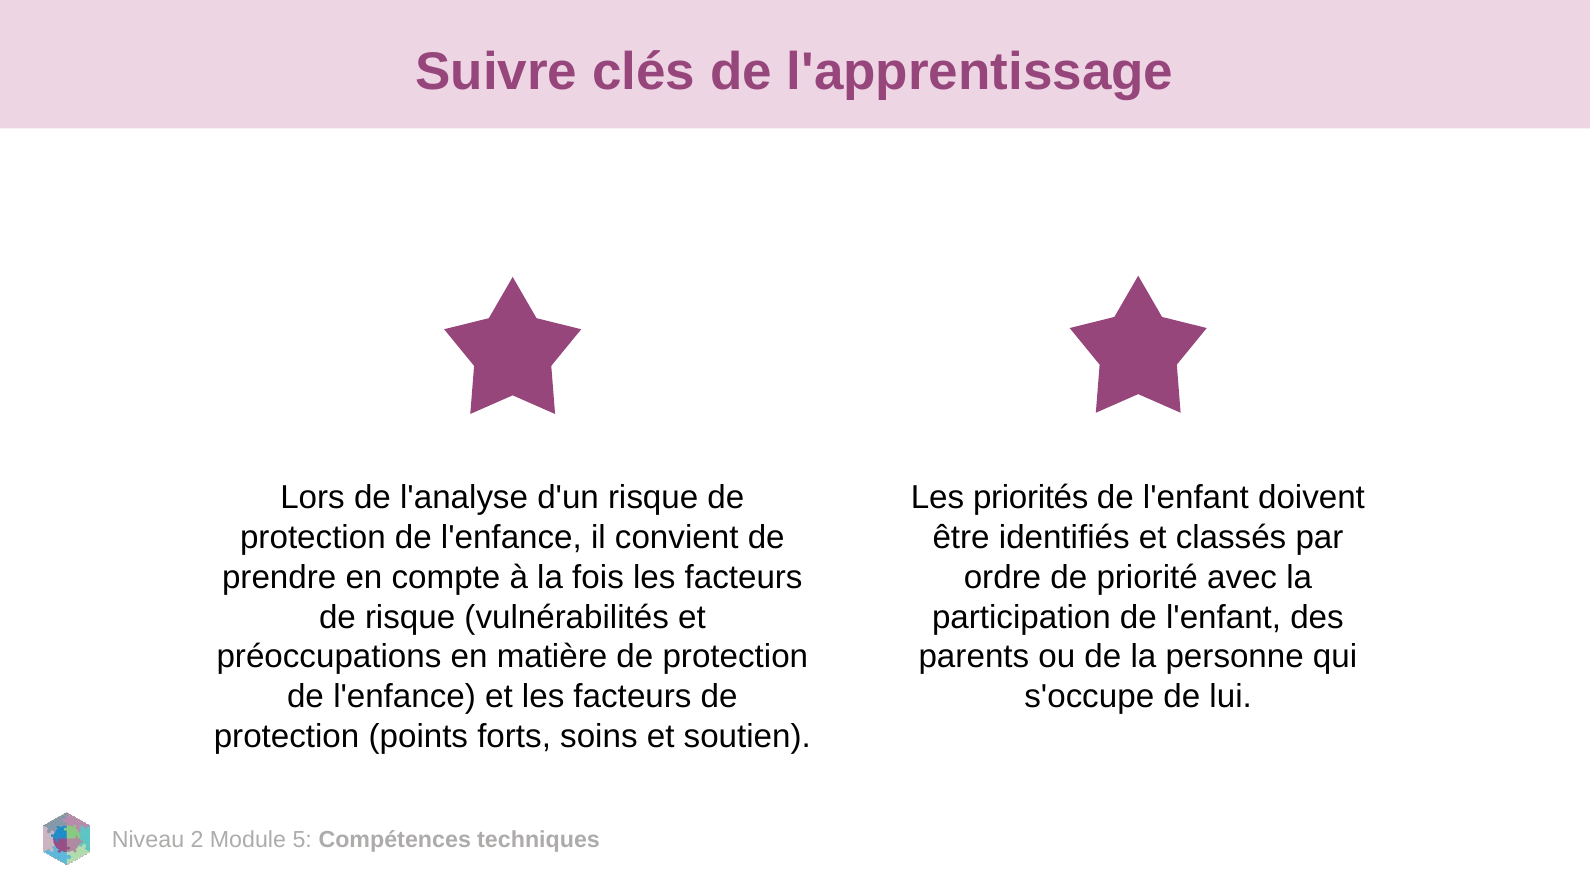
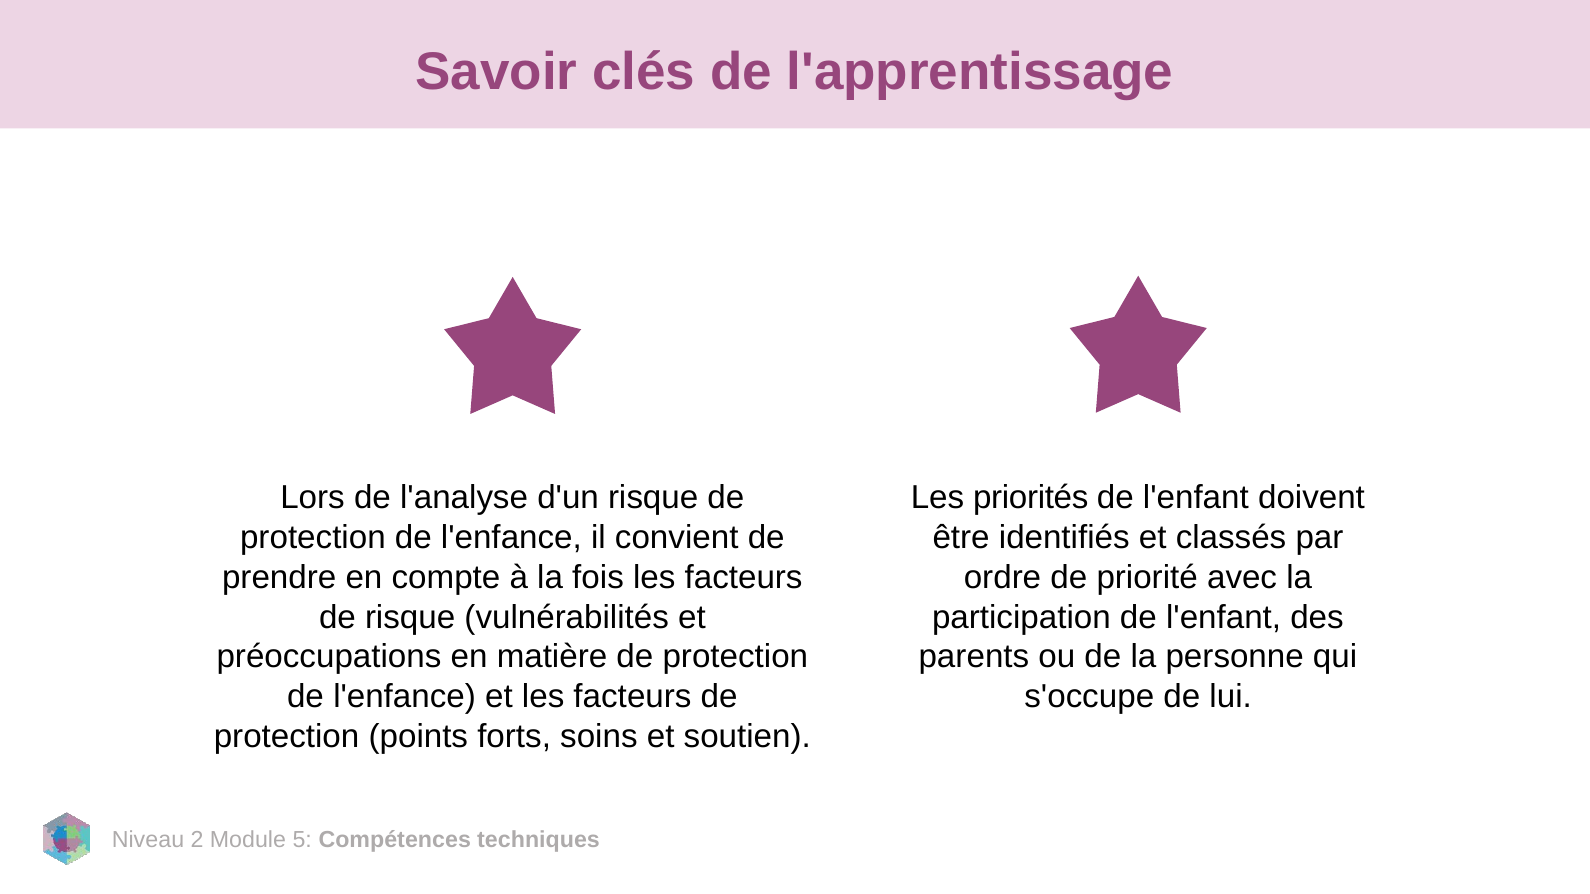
Suivre: Suivre -> Savoir (497, 72)
